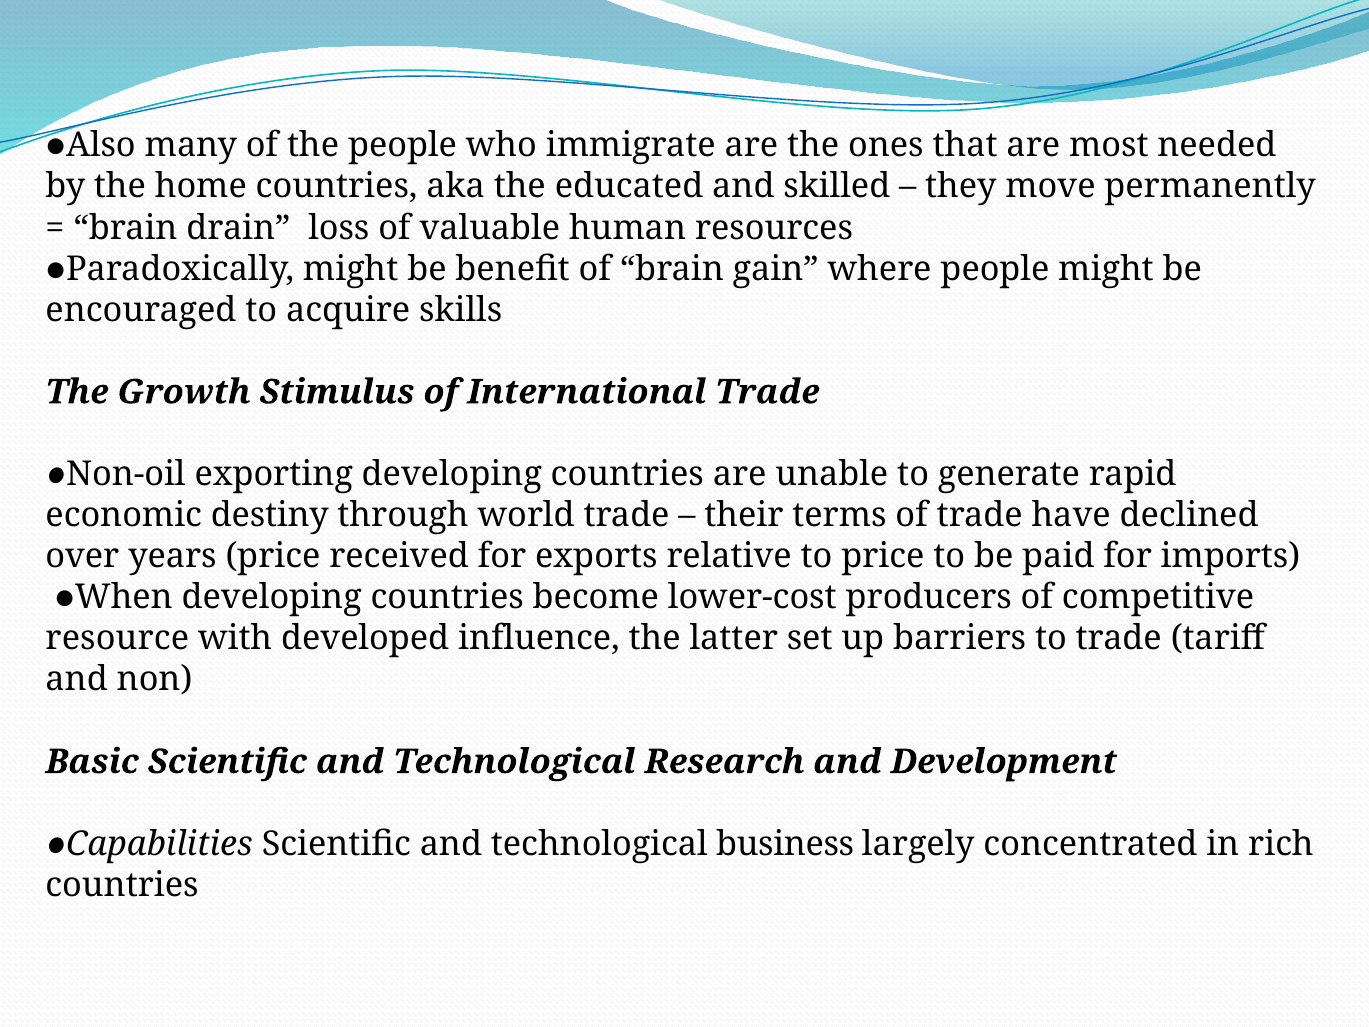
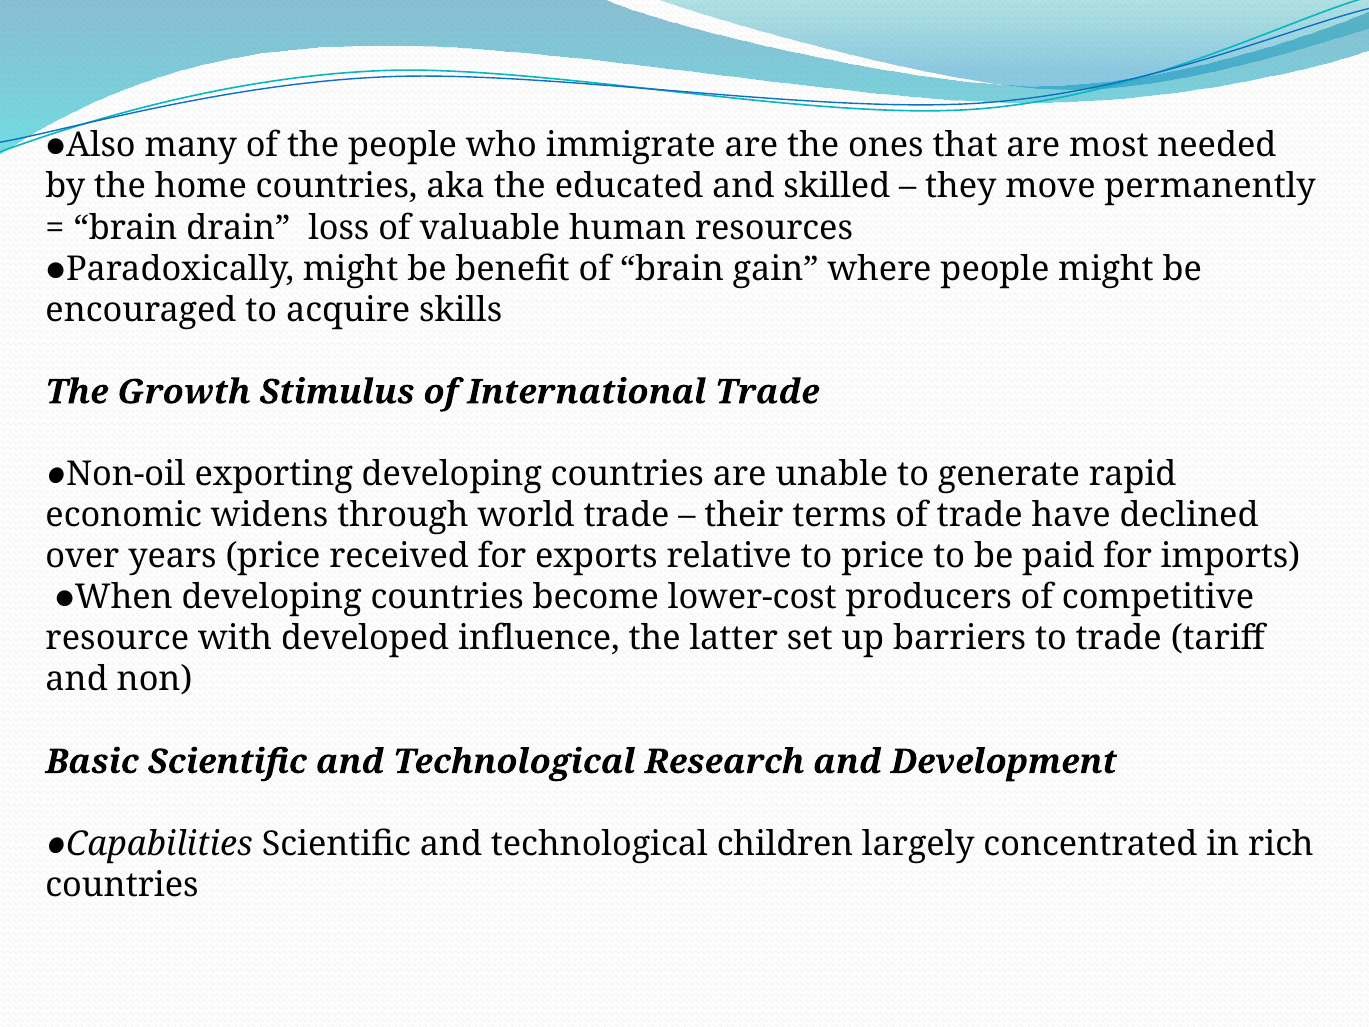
destiny: destiny -> widens (270, 515)
business: business -> children (785, 844)
